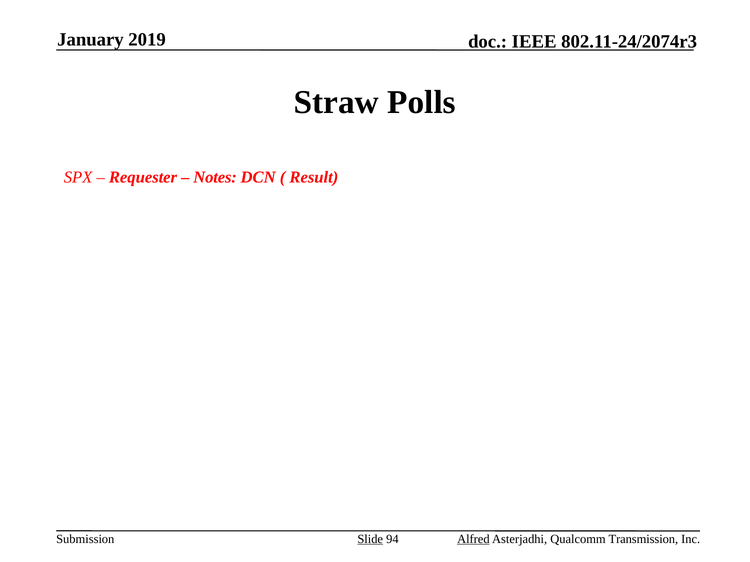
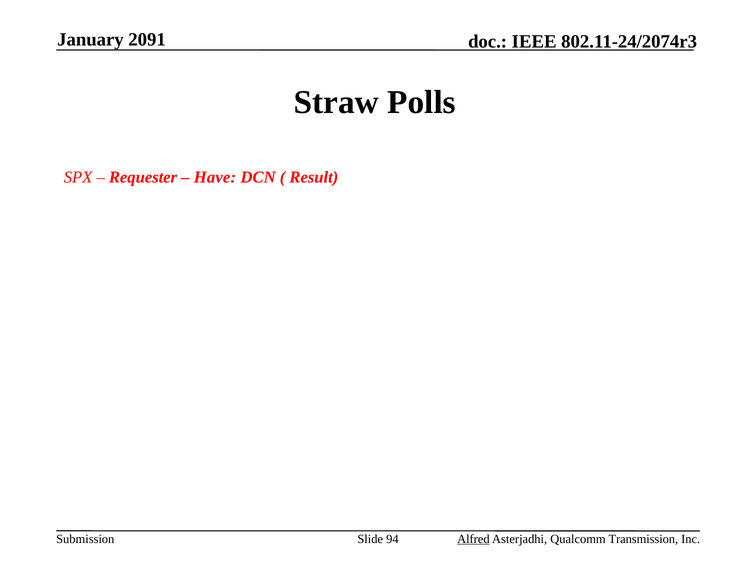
2019: 2019 -> 2091 (147, 40)
Notes: Notes -> Have (215, 177)
Slide underline: present -> none (370, 539)
